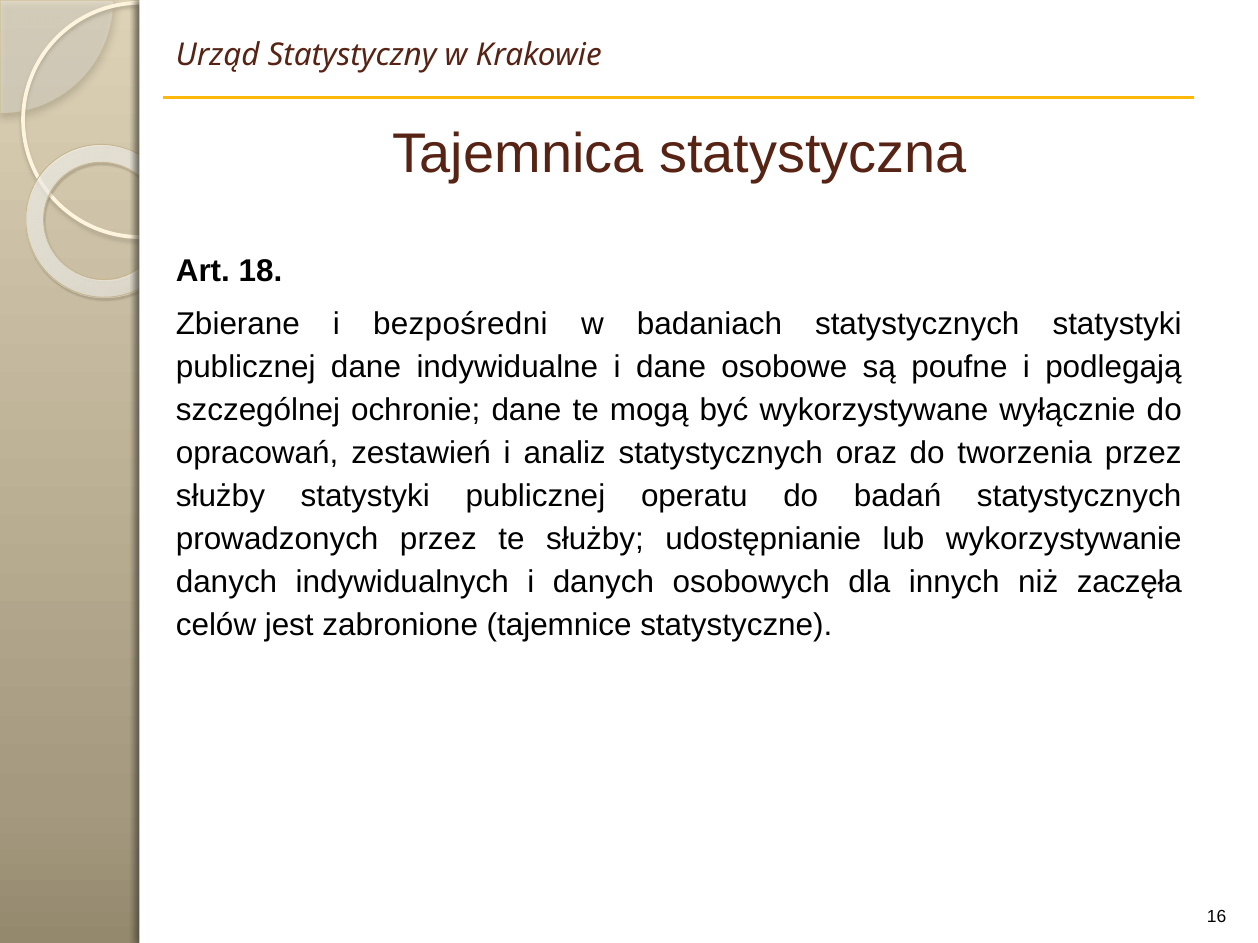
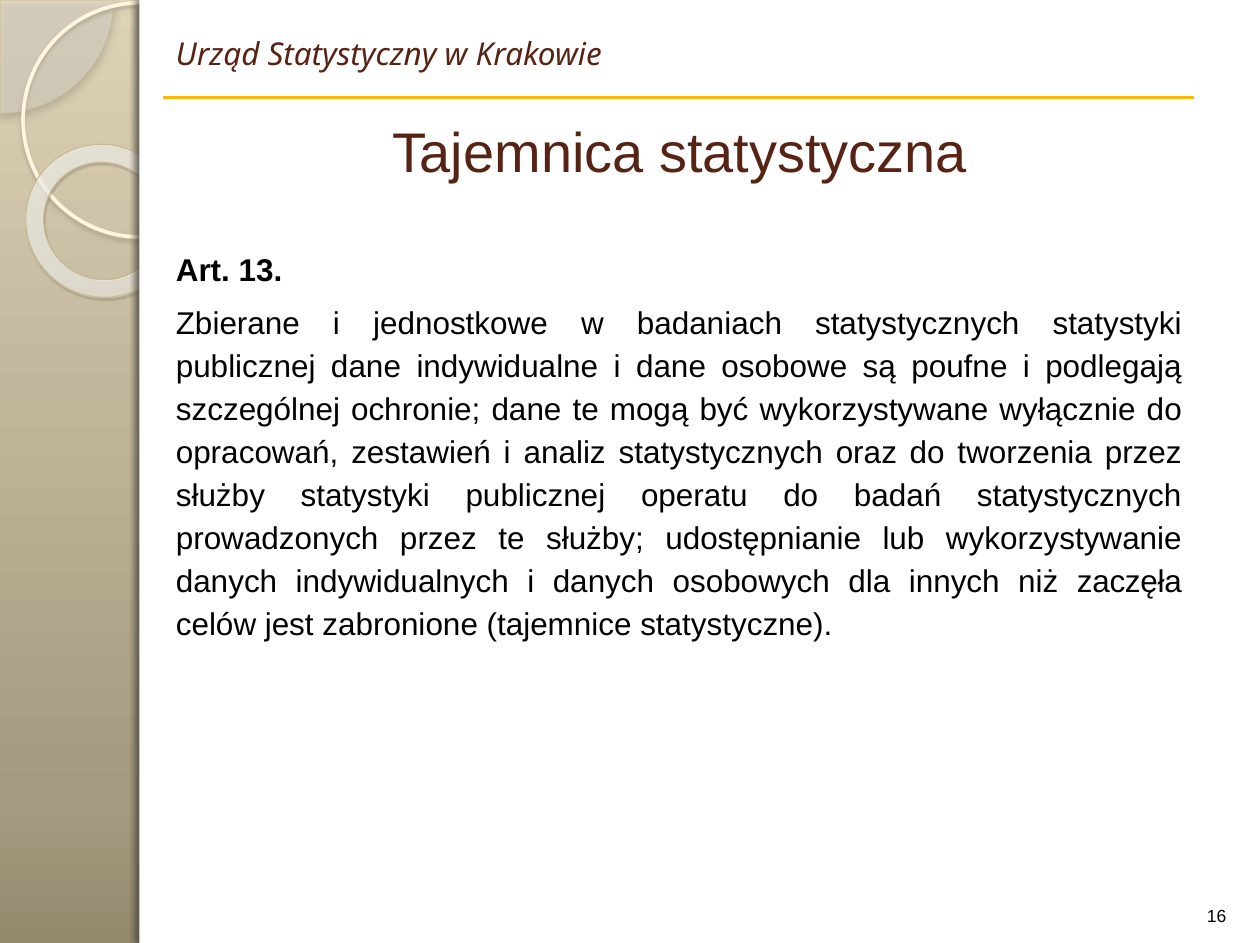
18: 18 -> 13 (261, 271)
bezpośredni: bezpośredni -> jednostkowe (460, 325)
